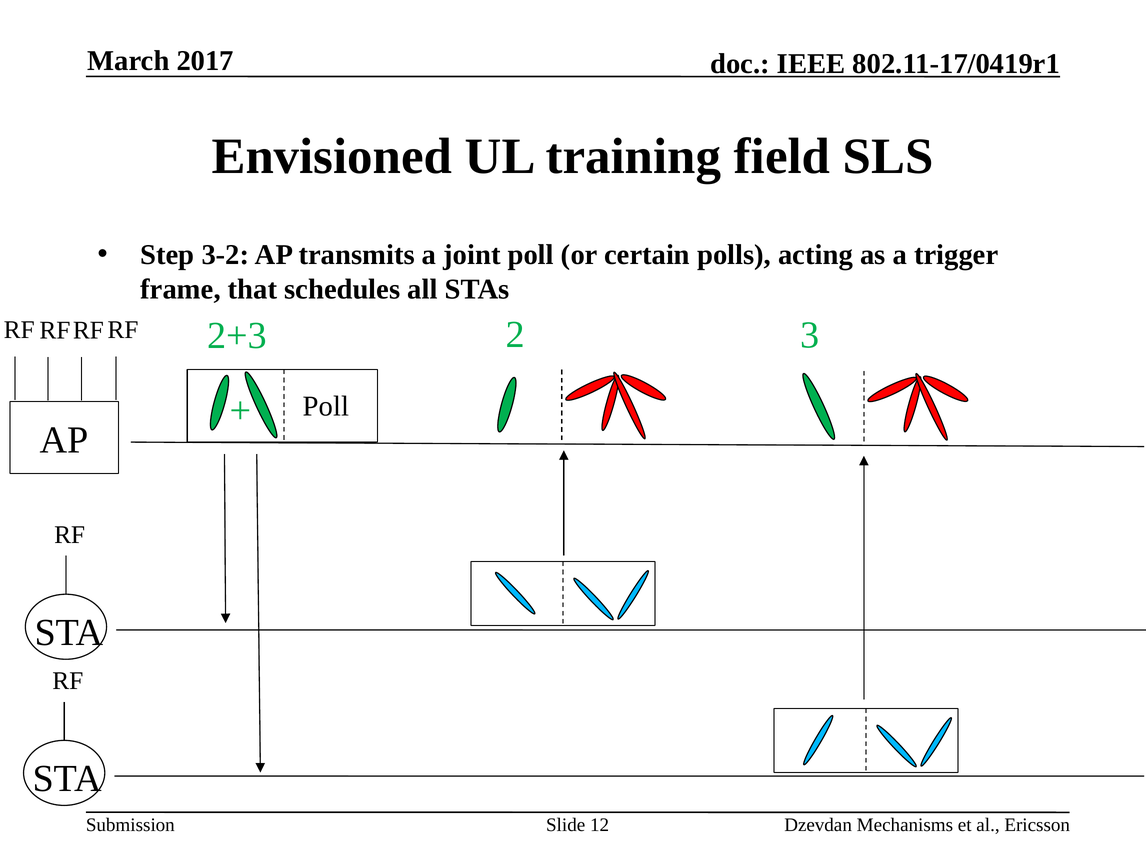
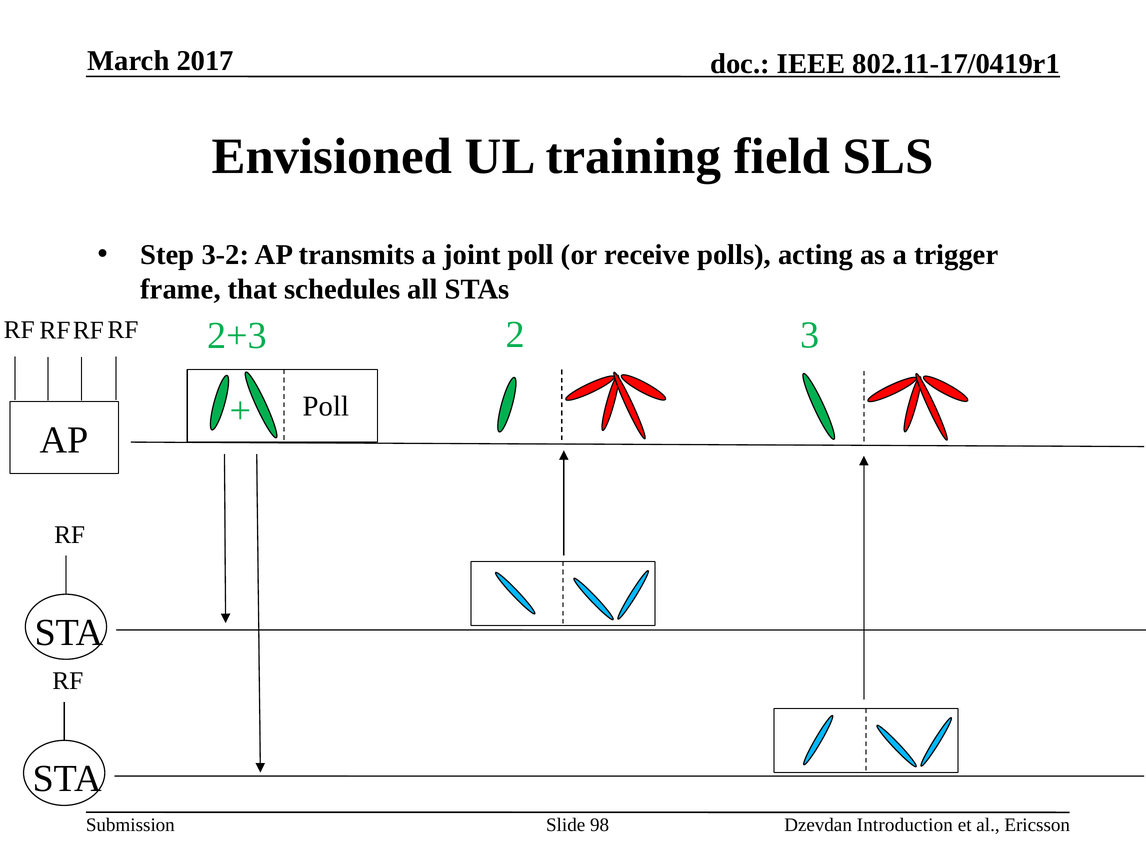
certain: certain -> receive (647, 255)
12: 12 -> 98 (600, 824)
Mechanisms: Mechanisms -> Introduction (905, 824)
